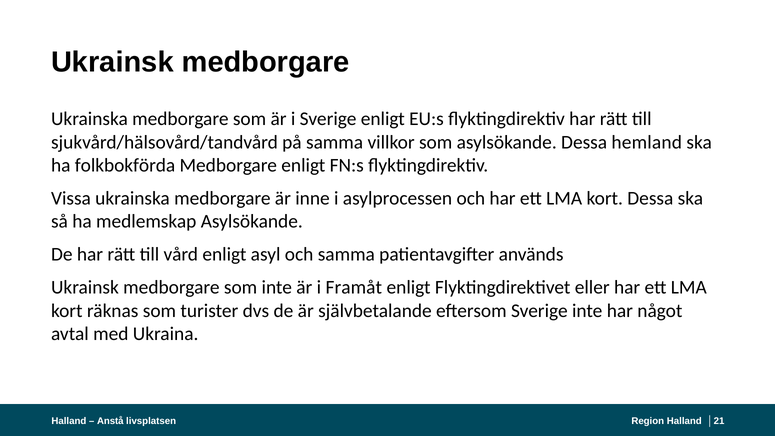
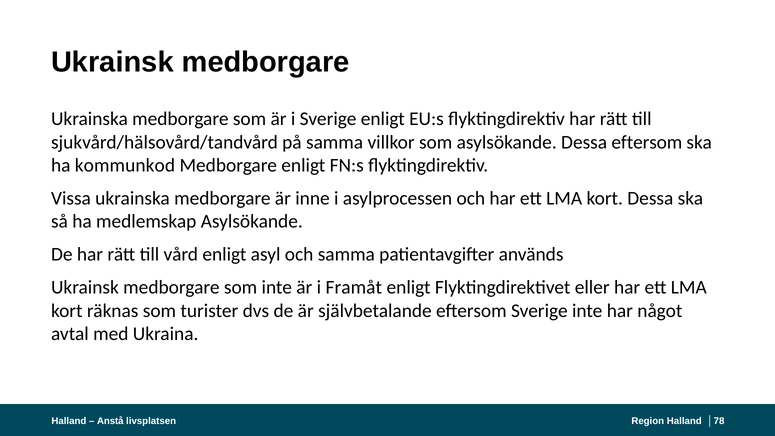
Dessa hemland: hemland -> eftersom (647, 142)
folkbokförda: folkbokförda -> kommunkod (125, 165)
21: 21 -> 78 (719, 421)
